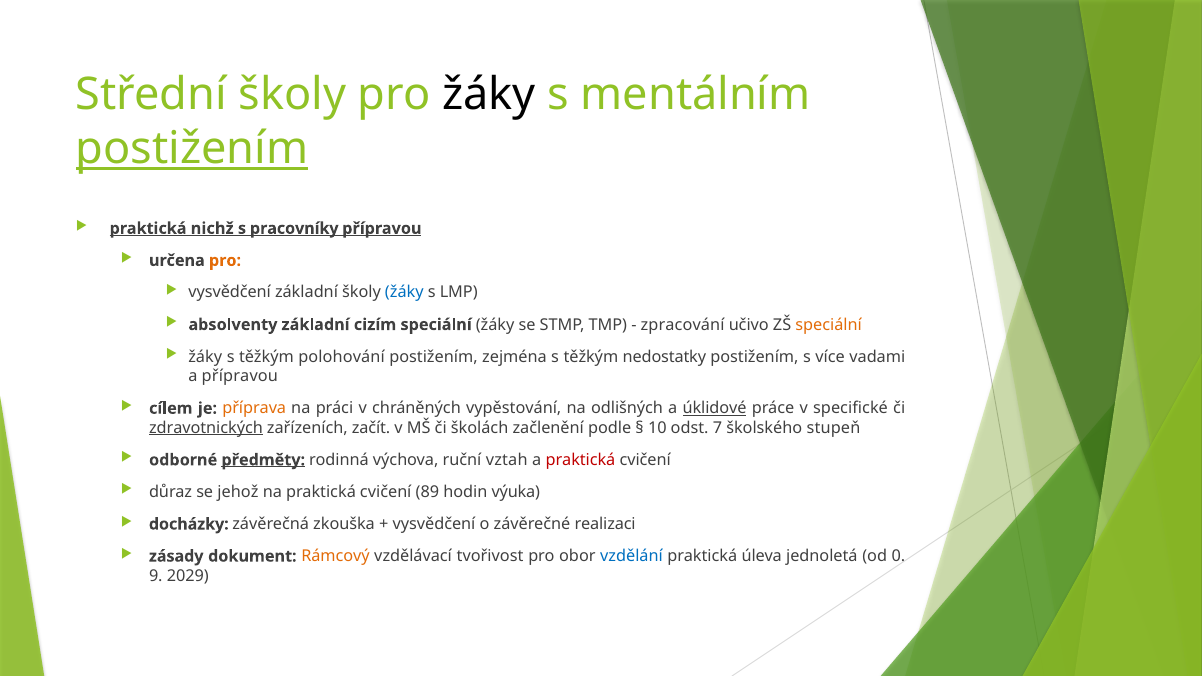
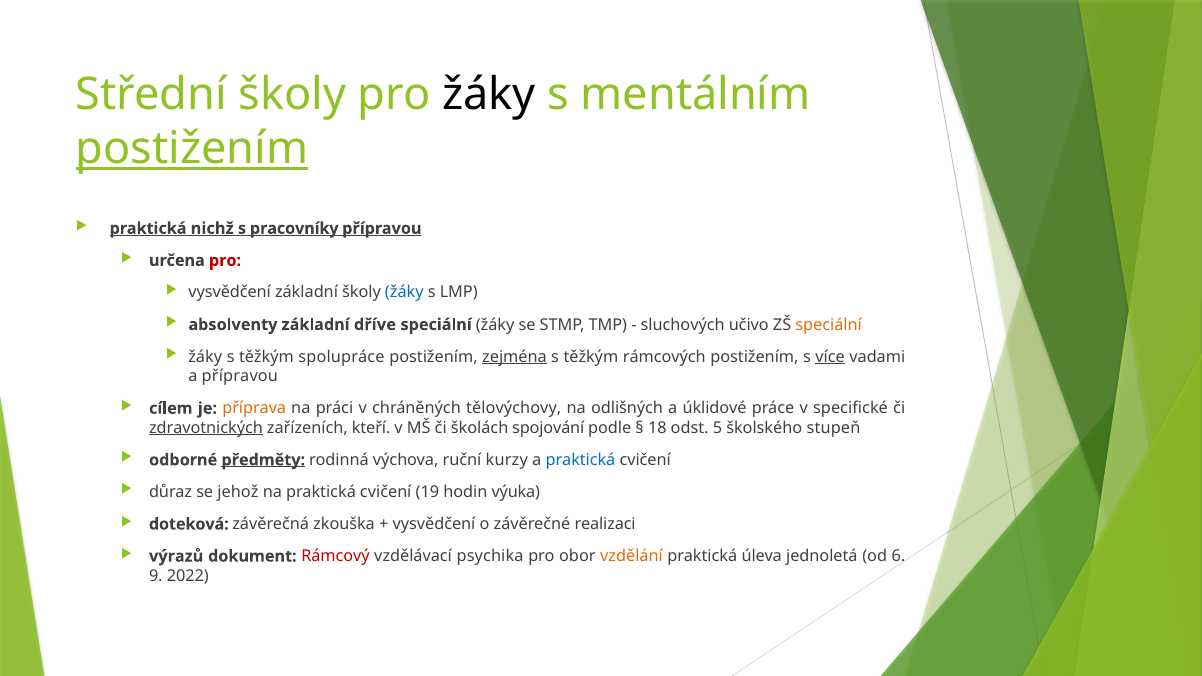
pro colour: orange -> red (225, 261)
cizím: cizím -> dříve (375, 325)
zpracování: zpracování -> sluchových (683, 325)
polohování: polohování -> spolupráce (342, 357)
zejména underline: none -> present (514, 357)
nedostatky: nedostatky -> rámcových (664, 357)
více underline: none -> present (830, 357)
vypěstování: vypěstování -> tělovýchovy (514, 408)
úklidové underline: present -> none (715, 408)
začít: začít -> kteří (371, 428)
začlenění: začlenění -> spojování (548, 428)
10: 10 -> 18 (657, 428)
7: 7 -> 5 (717, 428)
vztah: vztah -> kurzy (507, 460)
praktická colour: red -> blue (580, 460)
89: 89 -> 19 (427, 492)
docházky: docházky -> doteková (189, 524)
zásady: zásady -> výrazů (176, 556)
Rámcový colour: orange -> red (336, 556)
tvořivost: tvořivost -> psychika (490, 556)
vzdělání colour: blue -> orange (632, 556)
0: 0 -> 6 (898, 556)
2029: 2029 -> 2022 (188, 576)
